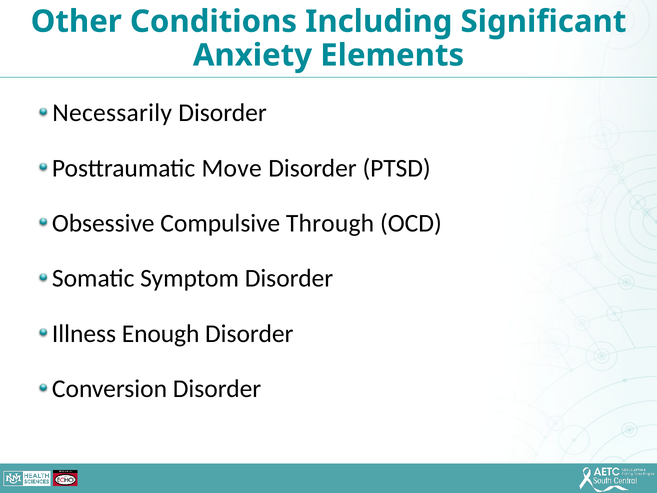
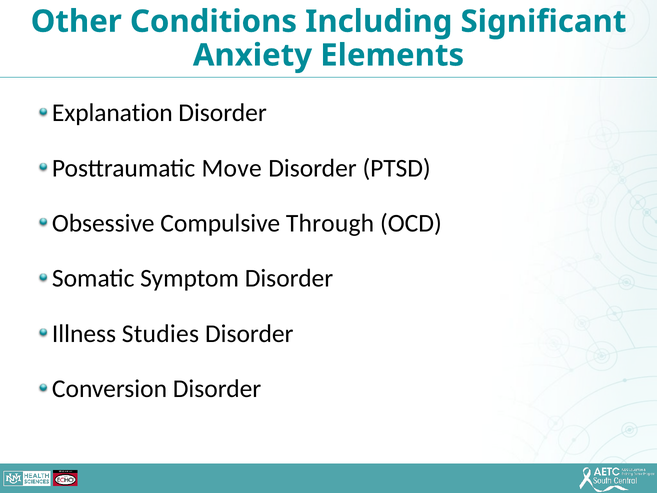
Necessarily: Necessarily -> Explanation (112, 113)
Enough: Enough -> Studies (160, 333)
